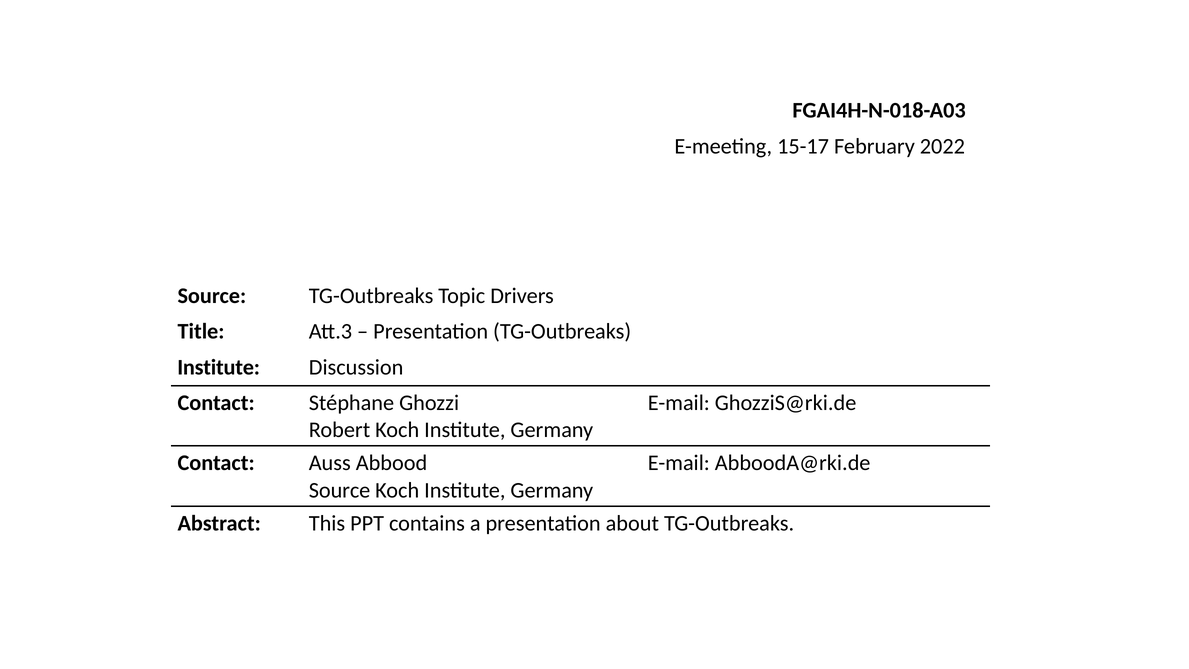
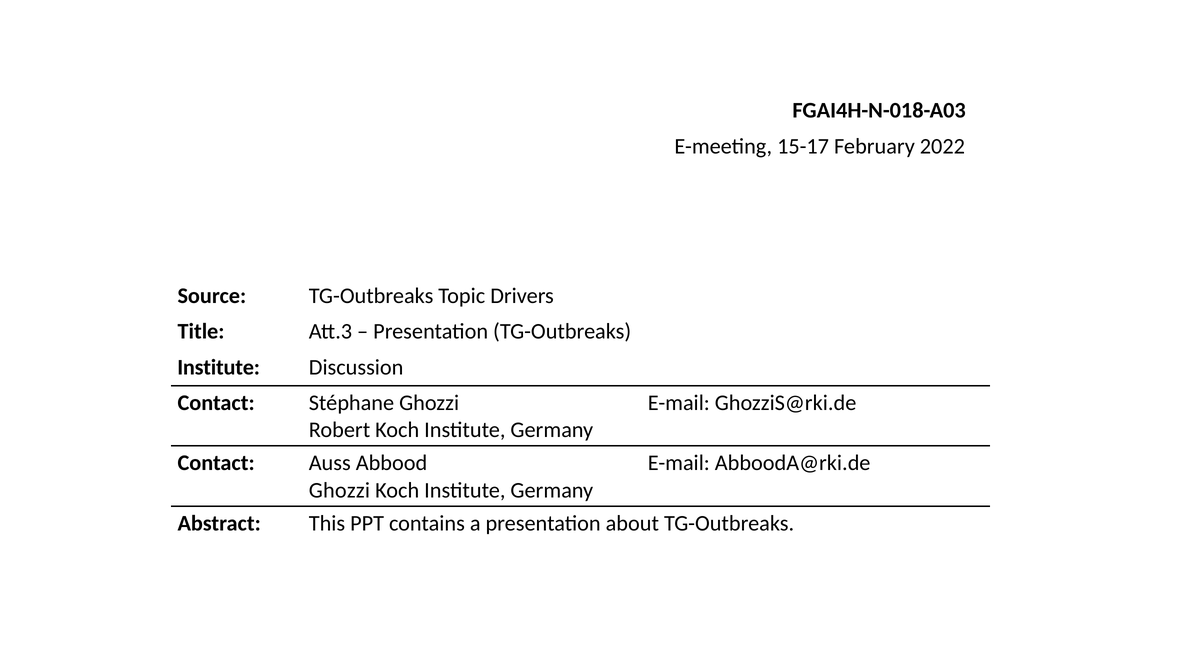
Source: Source -> Ghozzi (339, 490)
